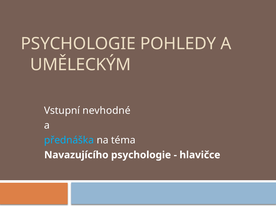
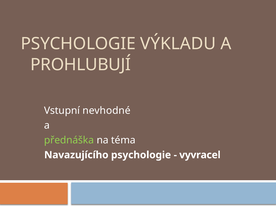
POHLEDY: POHLEDY -> VÝKLADU (178, 44)
UMĚLECKÝM: UMĚLECKÝM -> PROHLUBUJÍ (81, 65)
přednáška colour: light blue -> light green (69, 140)
hlavičce: hlavičce -> vyvracel (200, 155)
